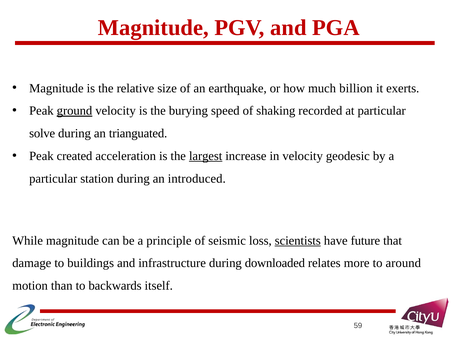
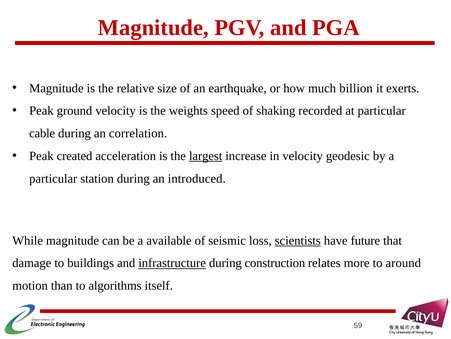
ground underline: present -> none (74, 111)
burying: burying -> weights (188, 111)
solve: solve -> cable (42, 133)
trianguated: trianguated -> correlation (138, 133)
principle: principle -> available (169, 240)
infrastructure underline: none -> present (172, 263)
downloaded: downloaded -> construction (275, 263)
backwards: backwards -> algorithms (115, 285)
